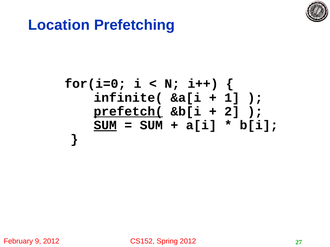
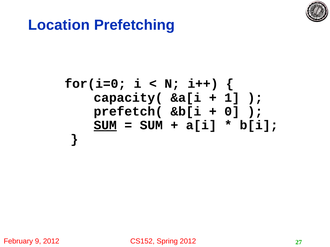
infinite(: infinite( -> capacity( (128, 98)
prefetch( underline: present -> none (128, 112)
2: 2 -> 0 (232, 112)
